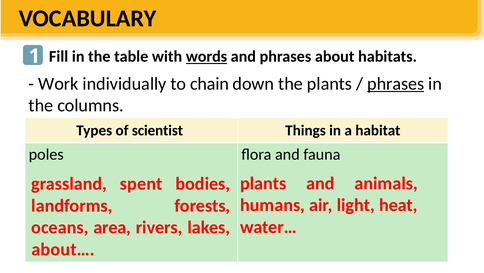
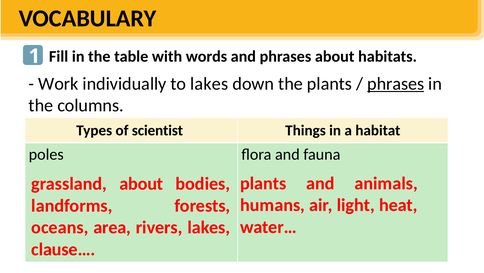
words underline: present -> none (206, 56)
to chain: chain -> lakes (209, 84)
grassland spent: spent -> about (141, 183)
about…: about… -> clause… (63, 249)
